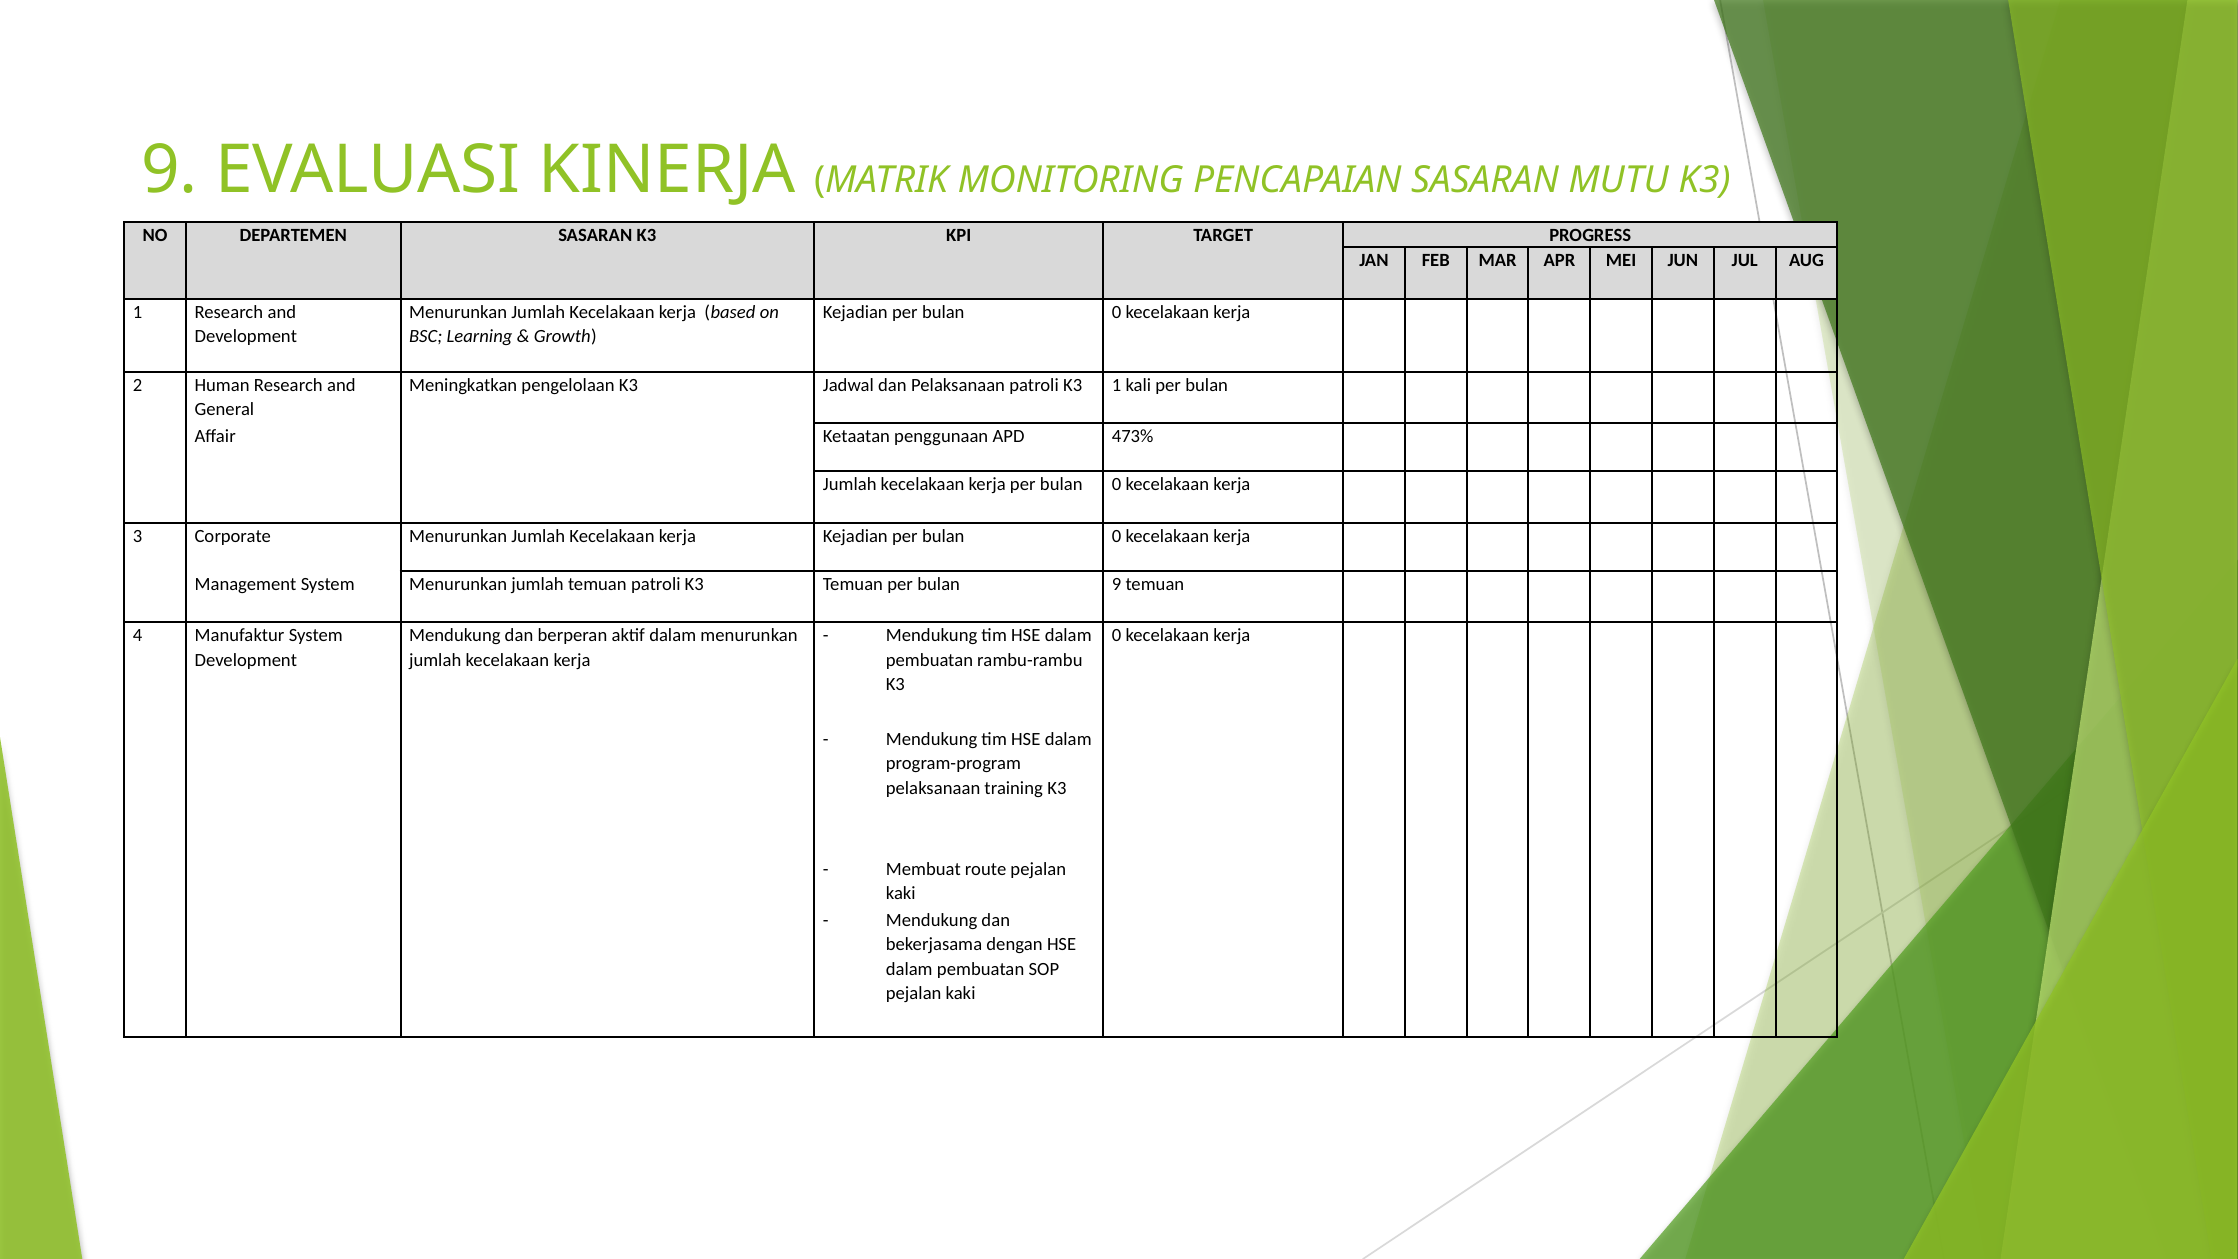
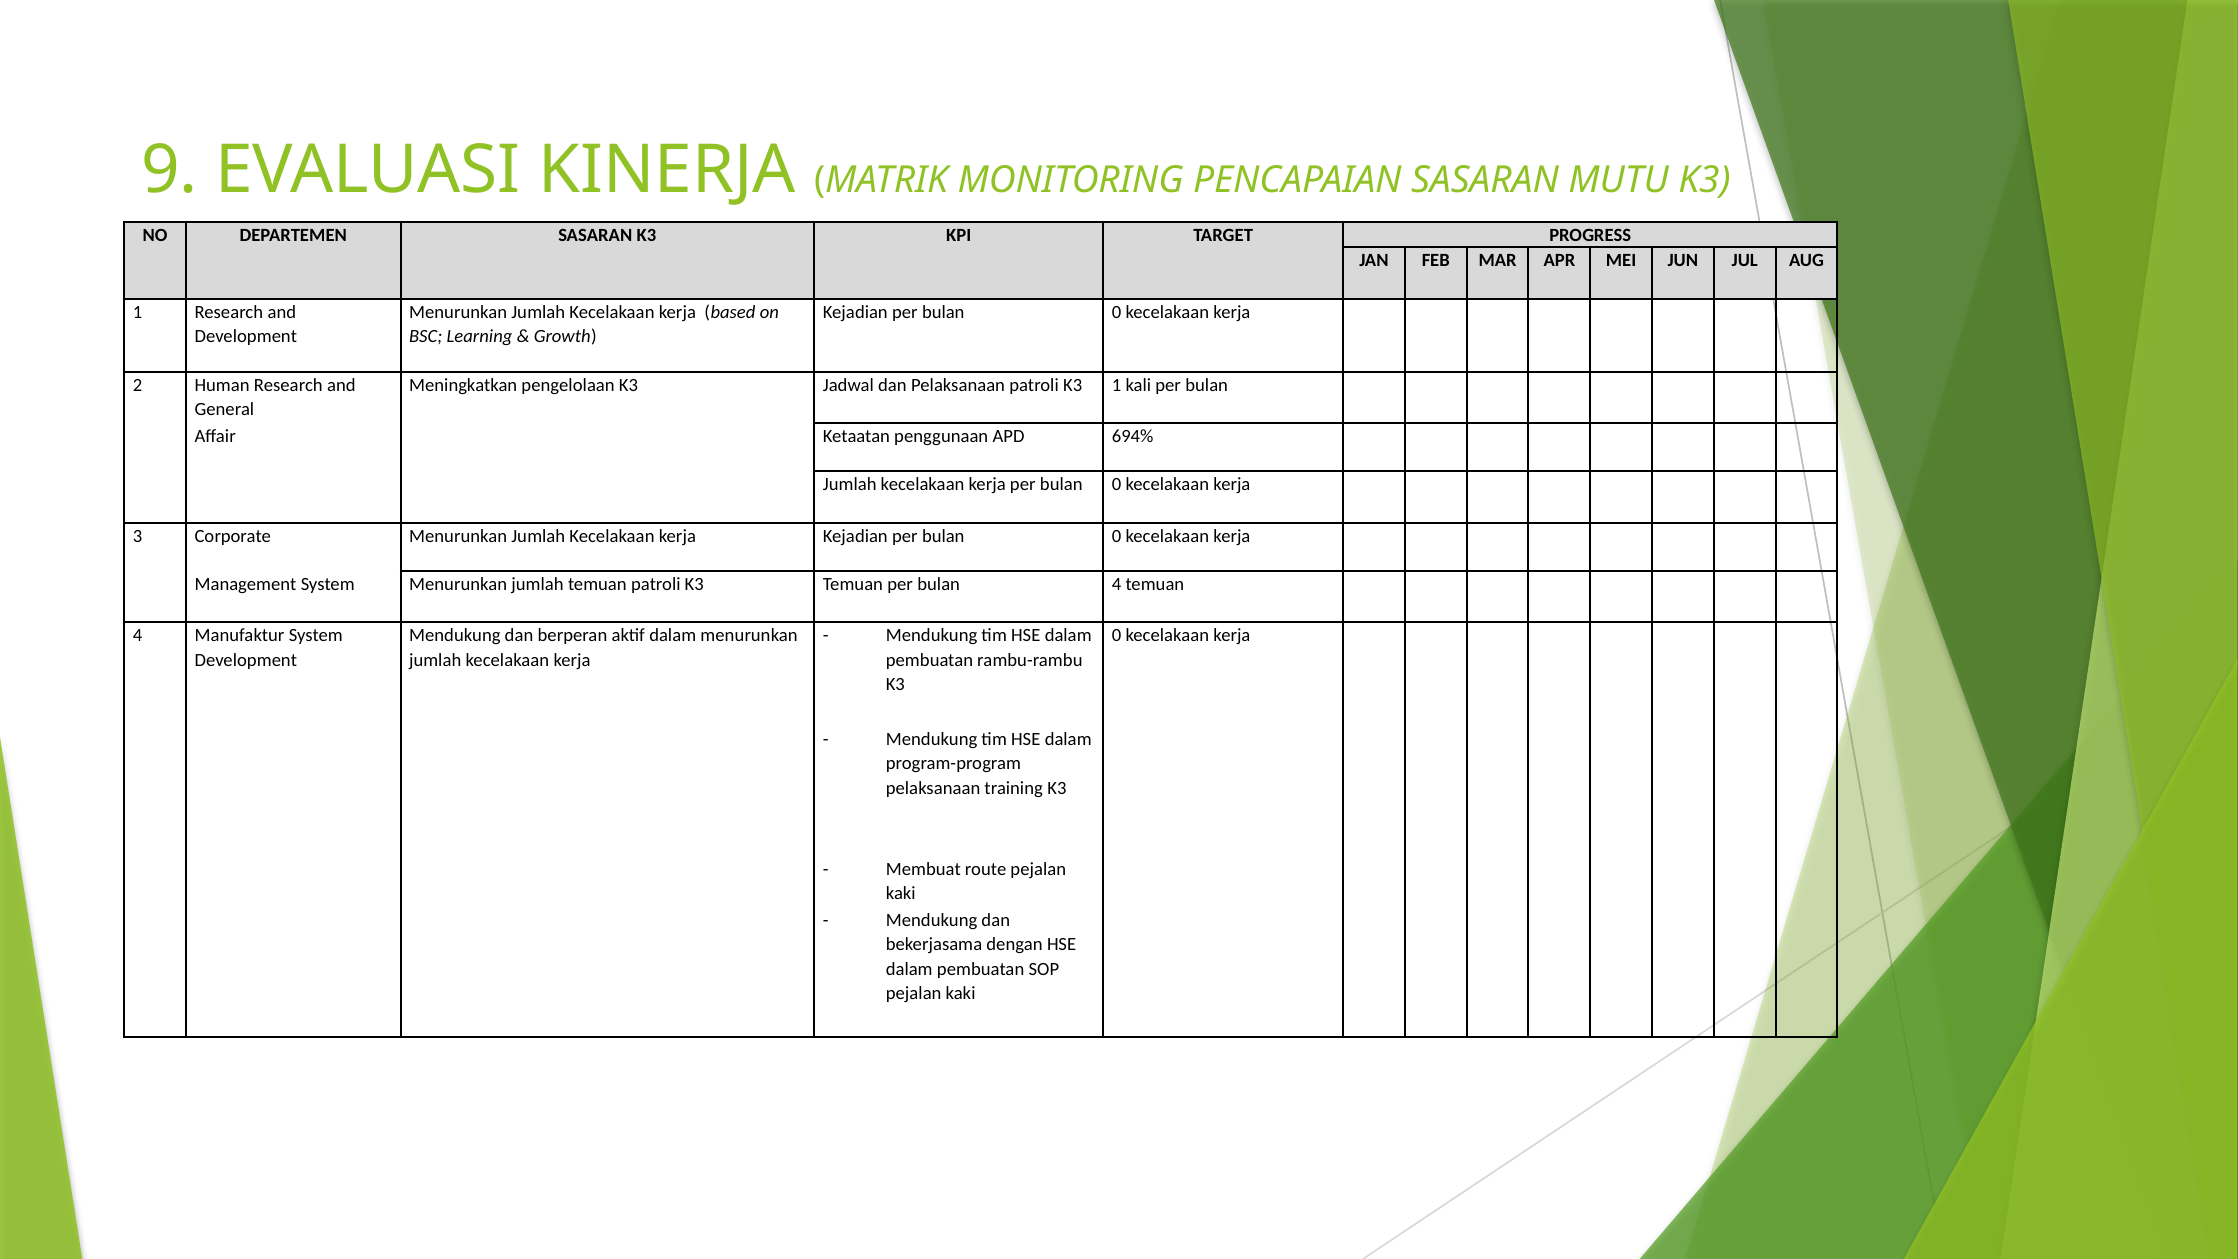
473%: 473% -> 694% (1133, 436)
bulan 9: 9 -> 4 (1117, 584)
